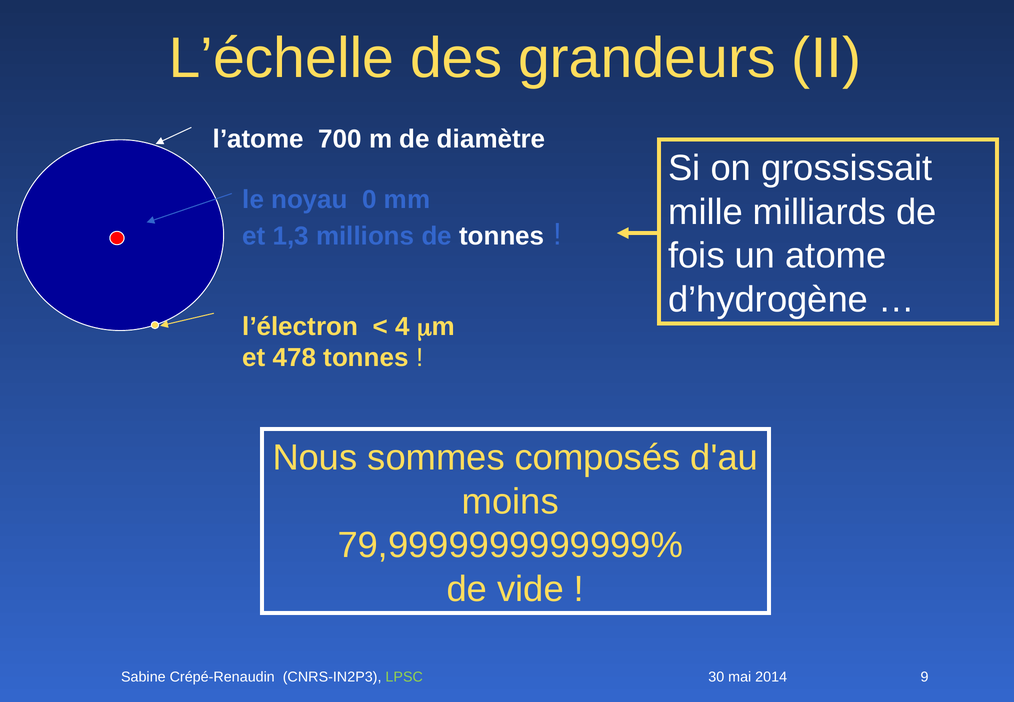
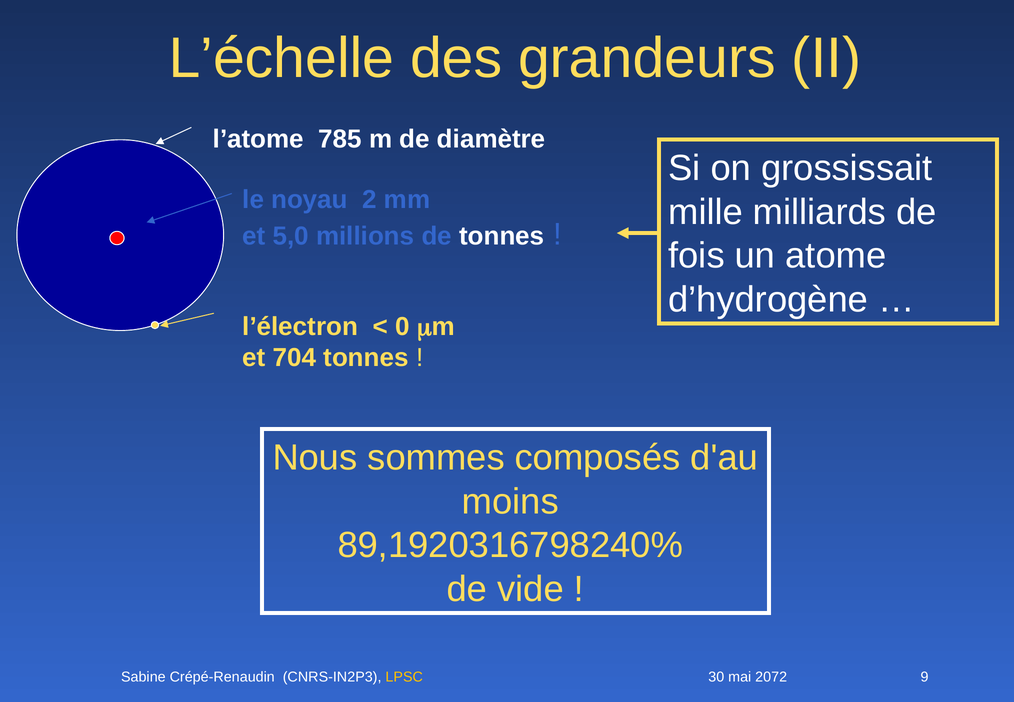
700: 700 -> 785 (340, 139)
0: 0 -> 2 (370, 200)
1,3: 1,3 -> 5,0 (291, 236)
4: 4 -> 0 (402, 327)
478: 478 -> 704 (294, 358)
79,9999999999999%: 79,9999999999999% -> 89,1920316798240% (510, 545)
LPSC colour: light green -> yellow (404, 677)
2014: 2014 -> 2072 (771, 677)
